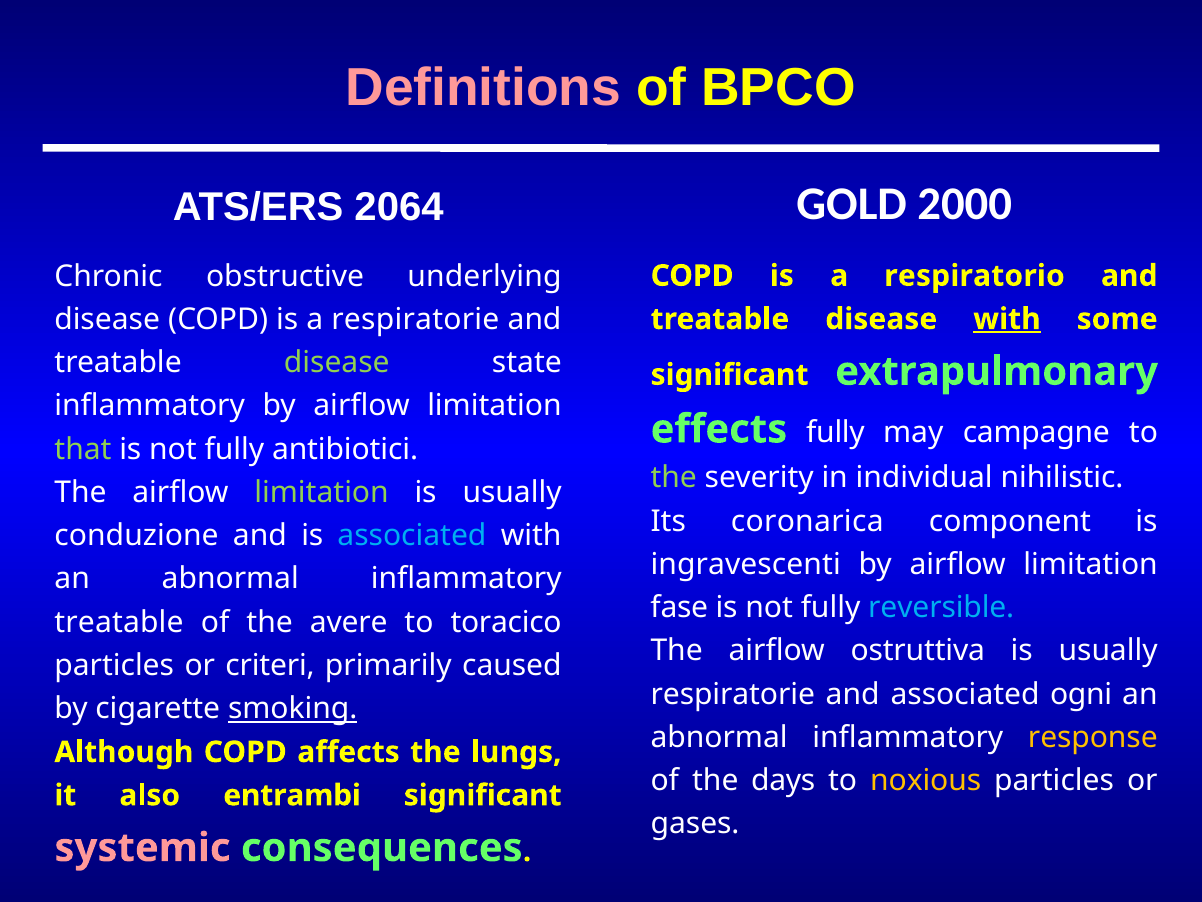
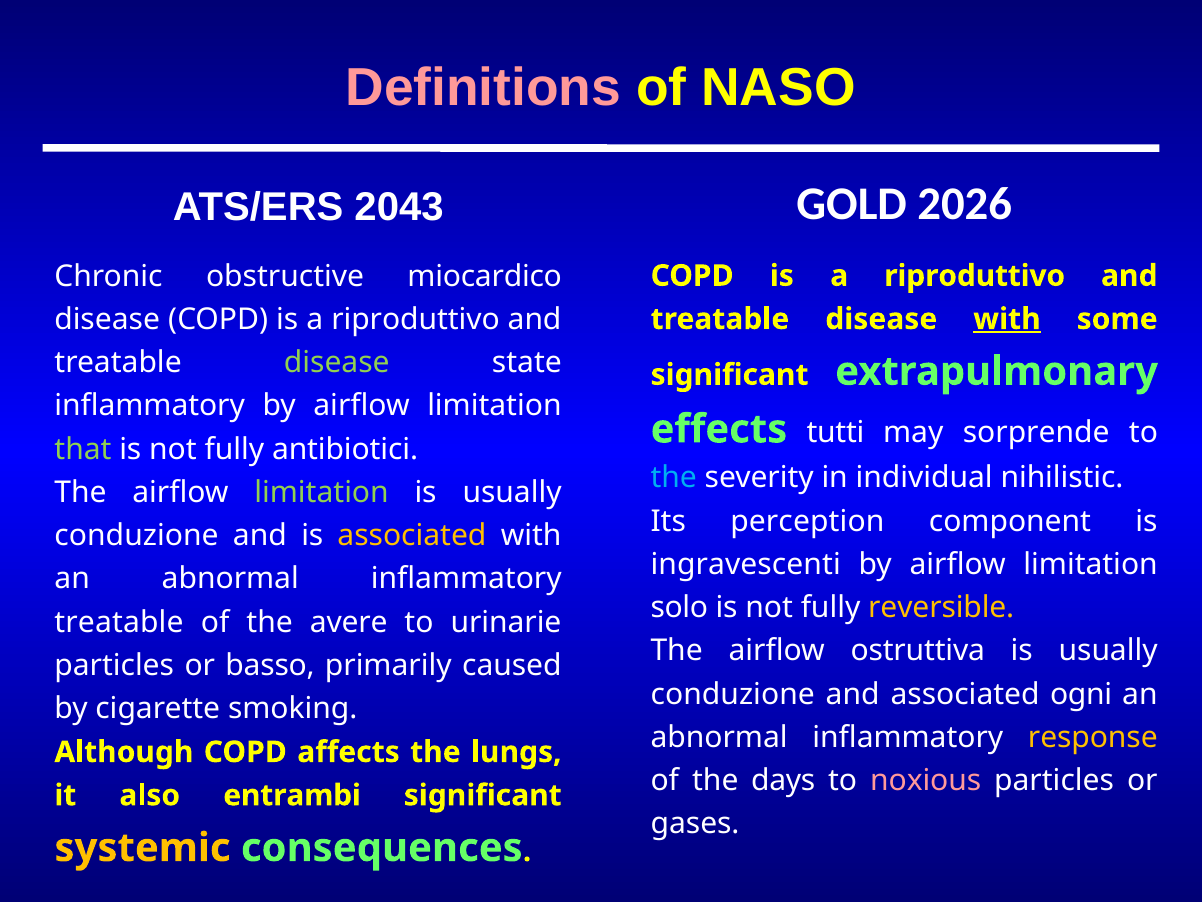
BPCO: BPCO -> NASO (778, 88)
2000: 2000 -> 2026 (965, 204)
2064: 2064 -> 2043 (399, 207)
underlying: underlying -> miocardico (485, 276)
respiratorio: respiratorio -> riproduttivo (975, 276)
respiratorie: respiratorie -> riproduttivo (415, 319)
effects fully: fully -> tutti (835, 432)
campagne: campagne -> sorprende (1036, 432)
the colour: light green -> light blue (674, 478)
coronarica: coronarica -> perception (807, 521)
associated colour: light blue -> yellow (412, 535)
fase: fase -> solo (679, 607)
reversible colour: light blue -> yellow (941, 607)
toracico: toracico -> urinarie (506, 622)
criteri: criteri -> basso (270, 665)
respiratorie: respiratorie -> conduzione (733, 694)
smoking underline: present -> none (293, 708)
noxious colour: yellow -> pink (926, 780)
systemic colour: pink -> yellow (142, 847)
